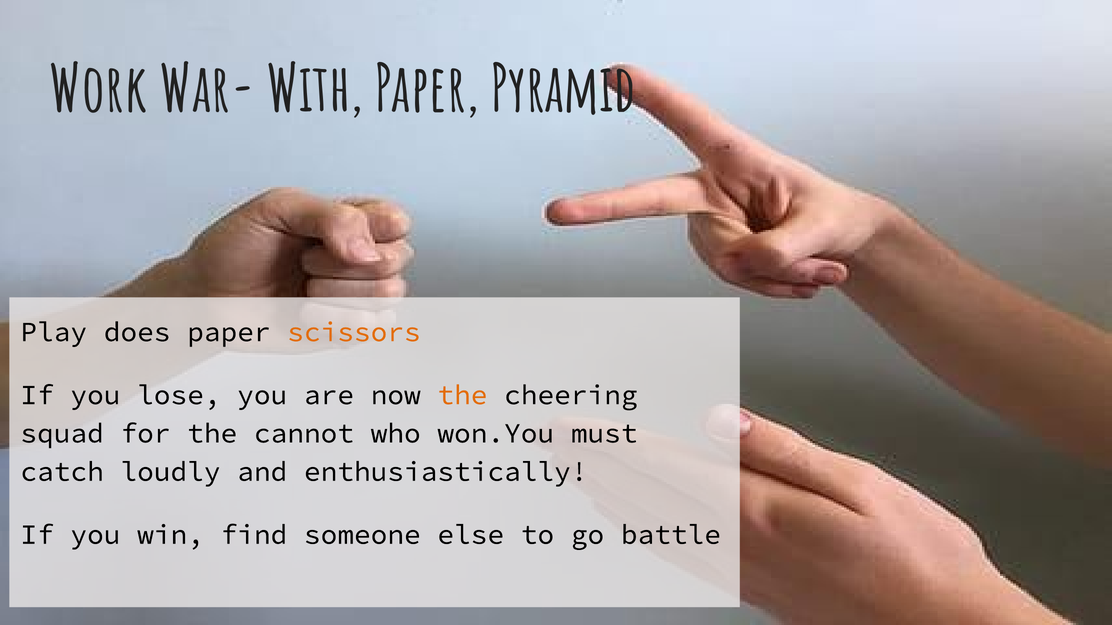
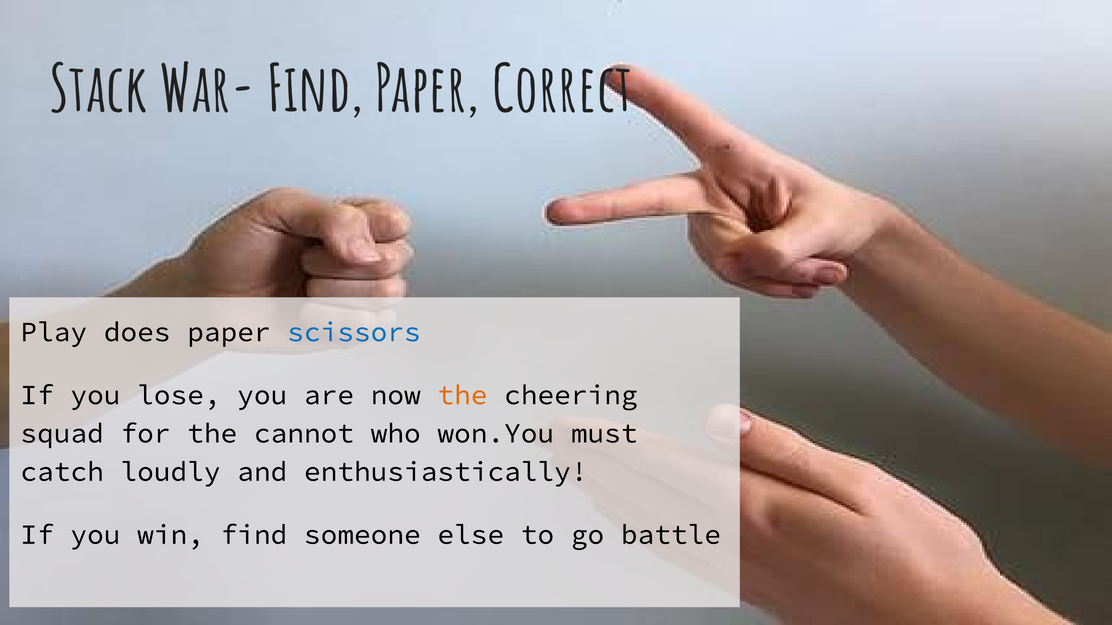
Work: Work -> Stack (98, 90)
War- With: With -> Find (315, 90)
Pyramid: Pyramid -> Correct (562, 90)
scissors colour: orange -> blue (354, 332)
